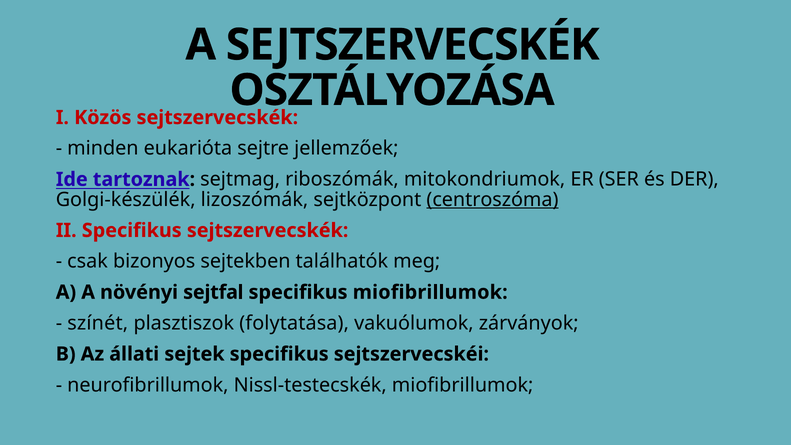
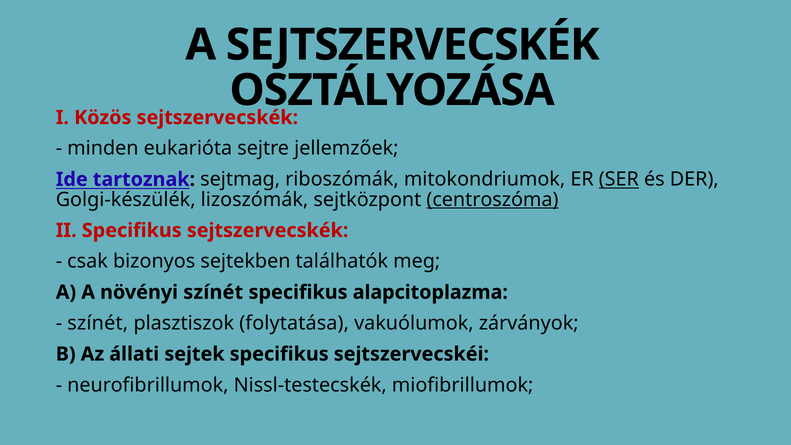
SER underline: none -> present (619, 179)
növényi sejtfal: sejtfal -> színét (213, 292)
specifikus miofibrillumok: miofibrillumok -> alapcitoplazma (430, 292)
